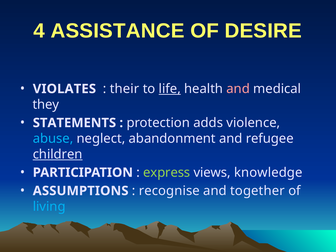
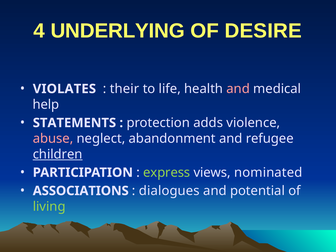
ASSISTANCE: ASSISTANCE -> UNDERLYING (118, 31)
life underline: present -> none (170, 89)
they: they -> help (46, 105)
abuse colour: light blue -> pink (53, 139)
knowledge: knowledge -> nominated (268, 173)
ASSUMPTIONS: ASSUMPTIONS -> ASSOCIATIONS (81, 191)
recognise: recognise -> dialogues (169, 191)
together: together -> potential (257, 191)
living colour: light blue -> light green (49, 207)
